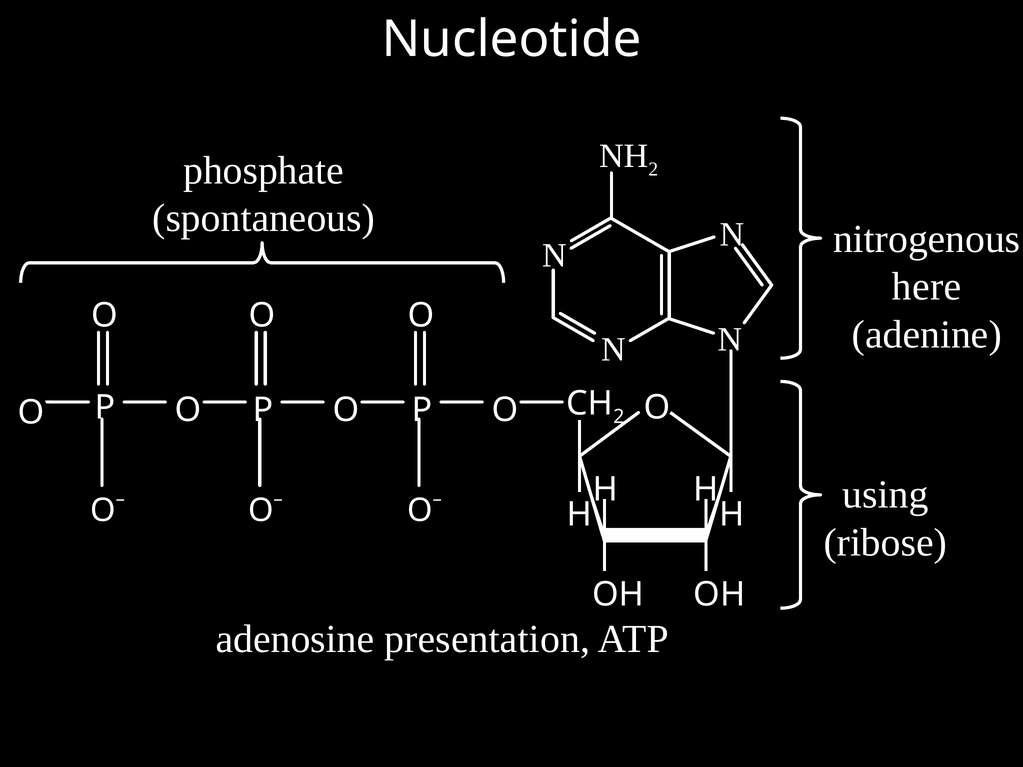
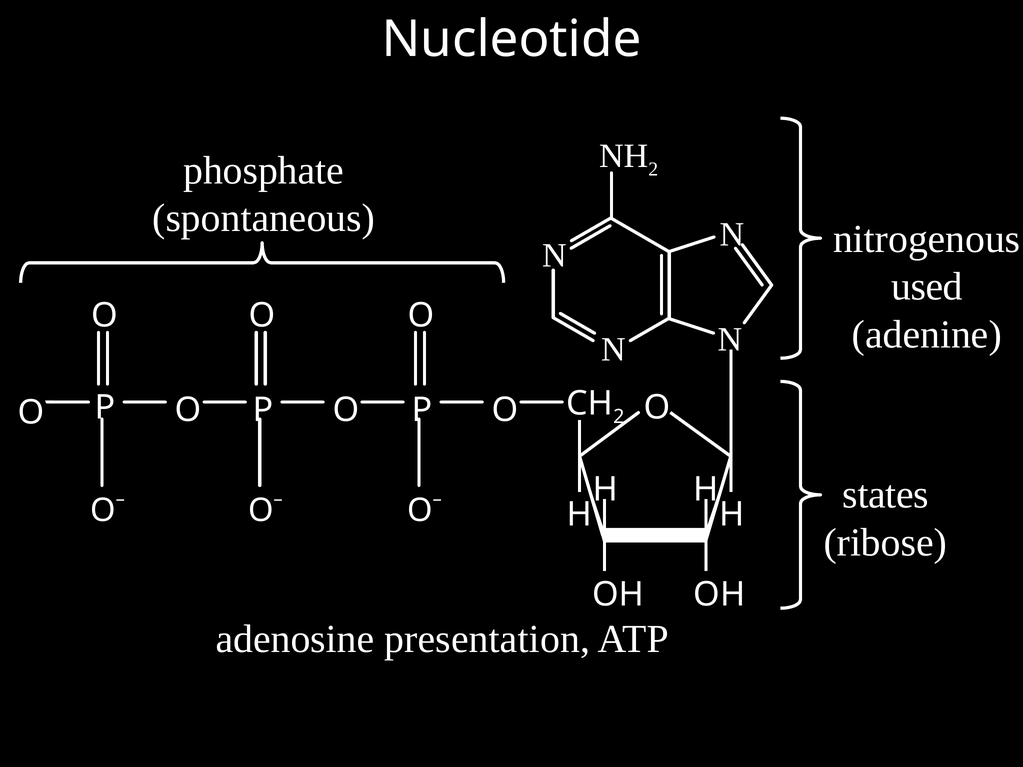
here: here -> used (927, 287)
using: using -> states (886, 495)
